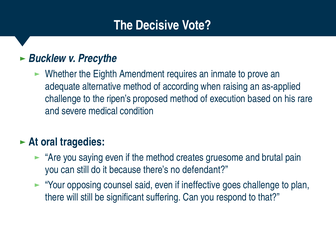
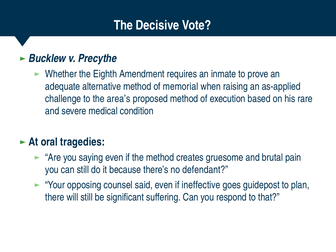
according: according -> memorial (181, 86)
ripen’s: ripen’s -> area’s (119, 99)
goes challenge: challenge -> guidepost (261, 185)
